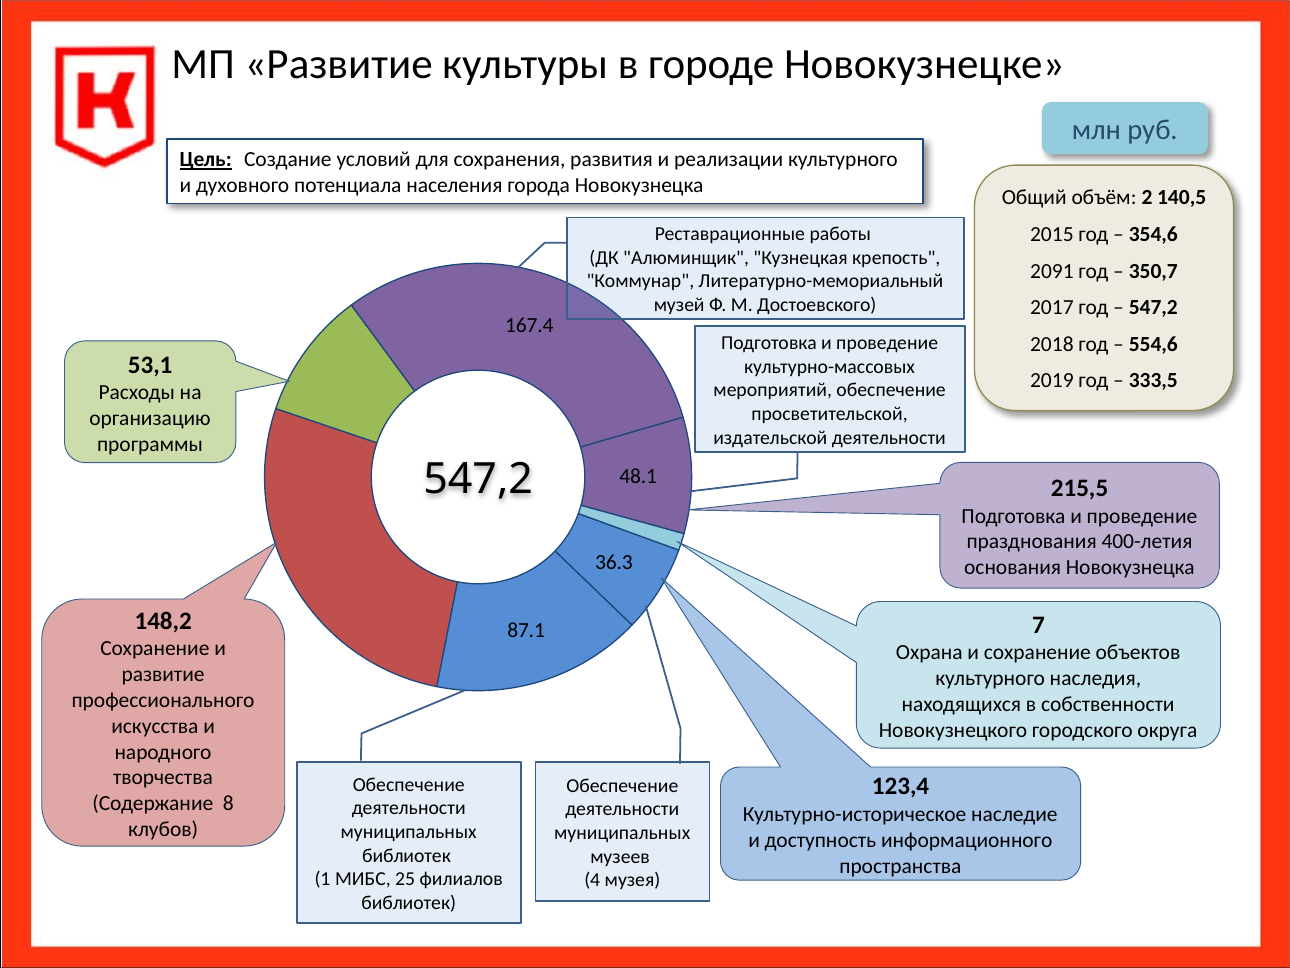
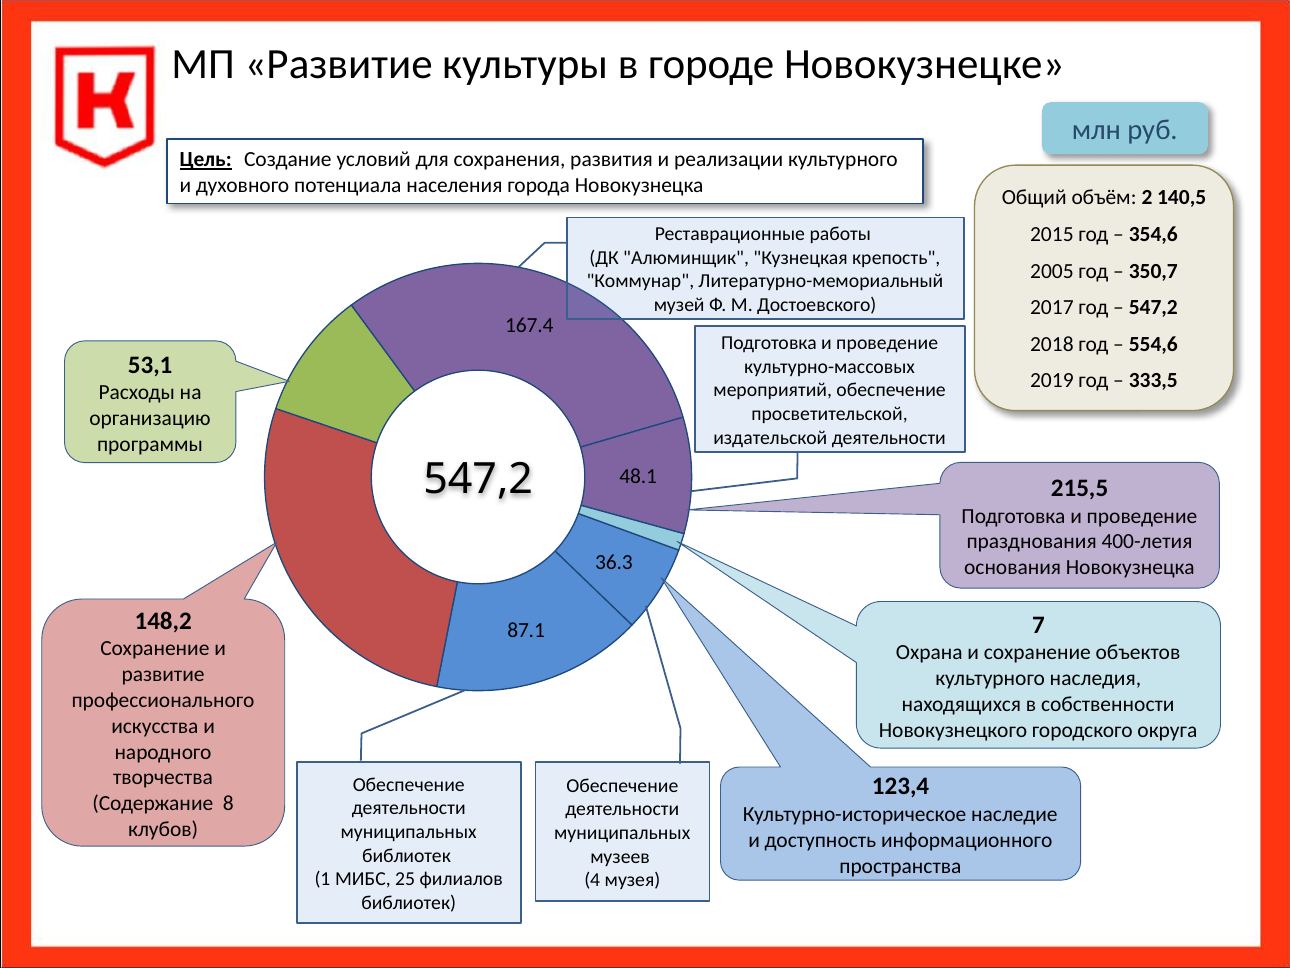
2091: 2091 -> 2005 (1052, 271)
